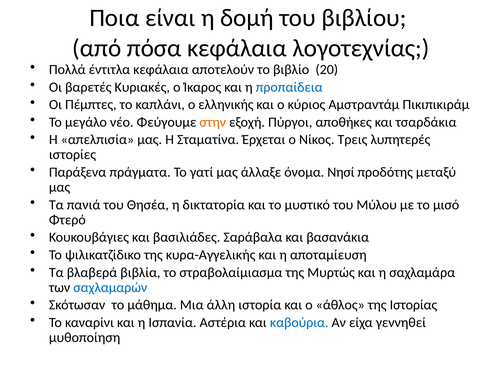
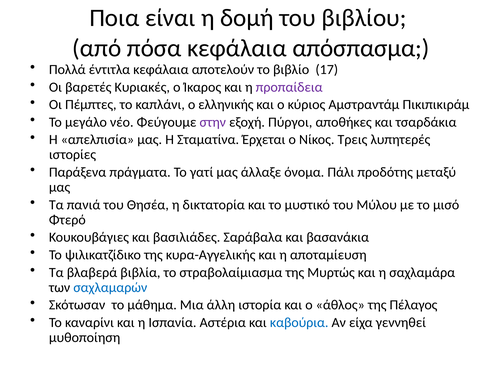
λογοτεχνίας: λογοτεχνίας -> απόσπασμα (361, 48)
20: 20 -> 17 (327, 70)
προπαίδεια colour: blue -> purple (289, 87)
στην colour: orange -> purple (213, 122)
Νησί: Νησί -> Πάλι (341, 172)
Ιστορίας: Ιστορίας -> Πέλαγος (413, 305)
